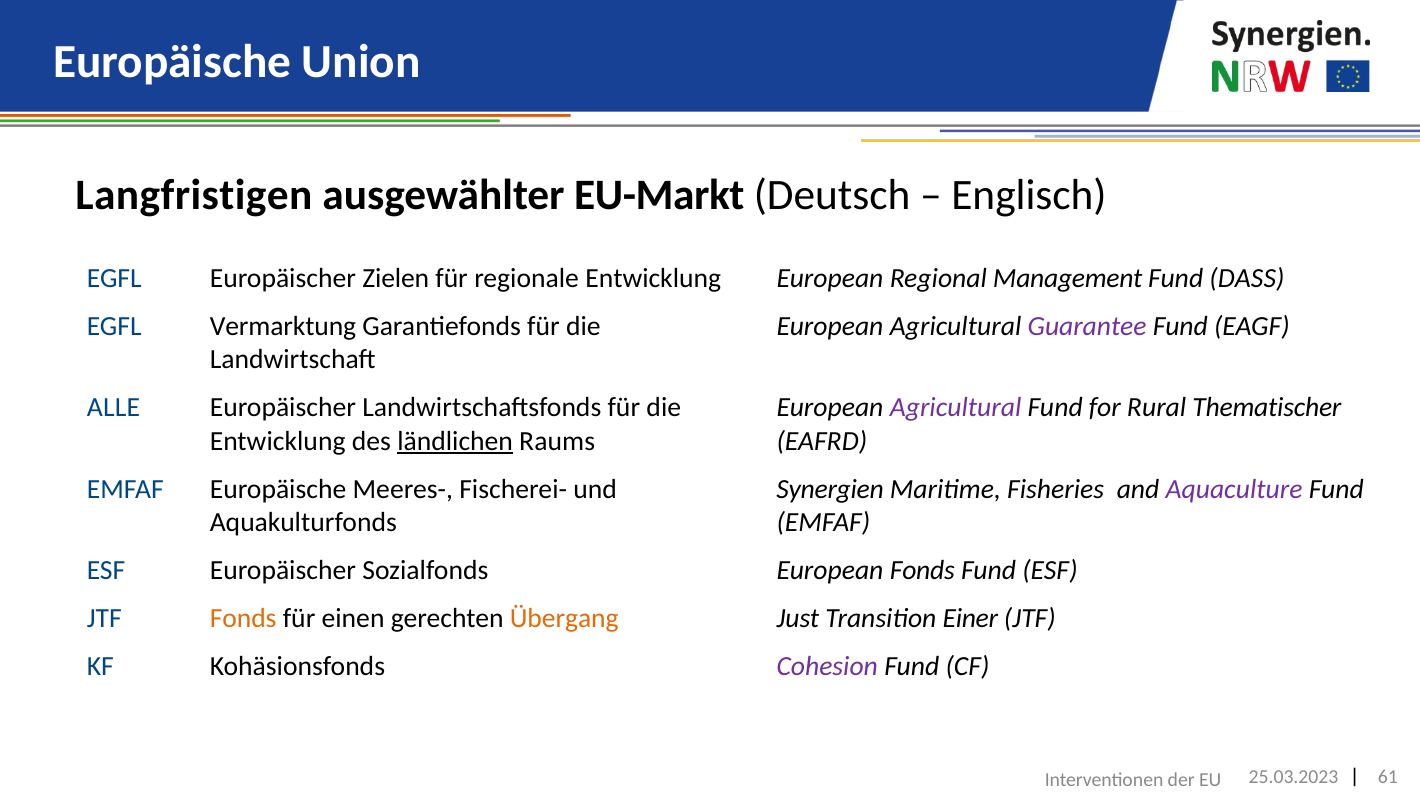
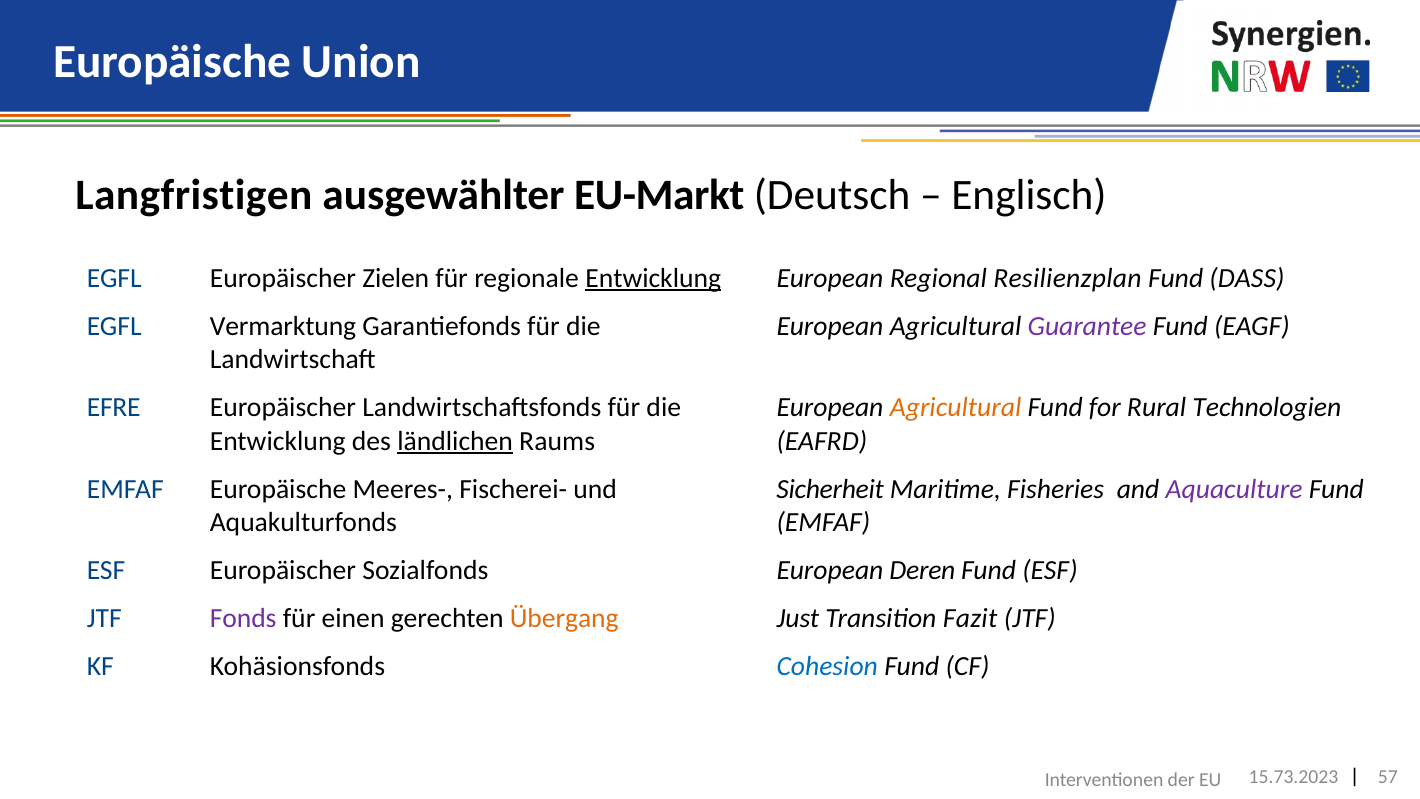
Entwicklung underline: none -> present (653, 278)
Management: Management -> Resilienzplan (1067, 278)
ALLE: ALLE -> EFRE (114, 408)
Agricultural colour: purple -> orange (956, 408)
Thematischer: Thematischer -> Technologien (1267, 408)
Synergien: Synergien -> Sicherheit (830, 489)
European Fonds: Fonds -> Deren (922, 570)
Fonds colour: orange -> purple (243, 618)
Einer: Einer -> Fazit (970, 618)
Cohesion colour: purple -> blue (827, 666)
61: 61 -> 57 (1388, 777)
25.03.2023: 25.03.2023 -> 15.73.2023 (1294, 777)
